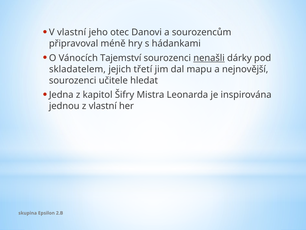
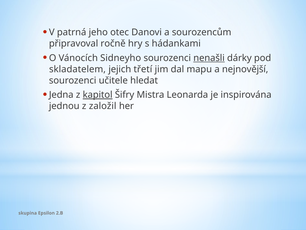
V vlastní: vlastní -> patrná (72, 32)
méně: méně -> ročně (113, 43)
Tajemství: Tajemství -> Sidneyho (121, 58)
kapitol underline: none -> present (98, 95)
z vlastní: vlastní -> založil (103, 106)
